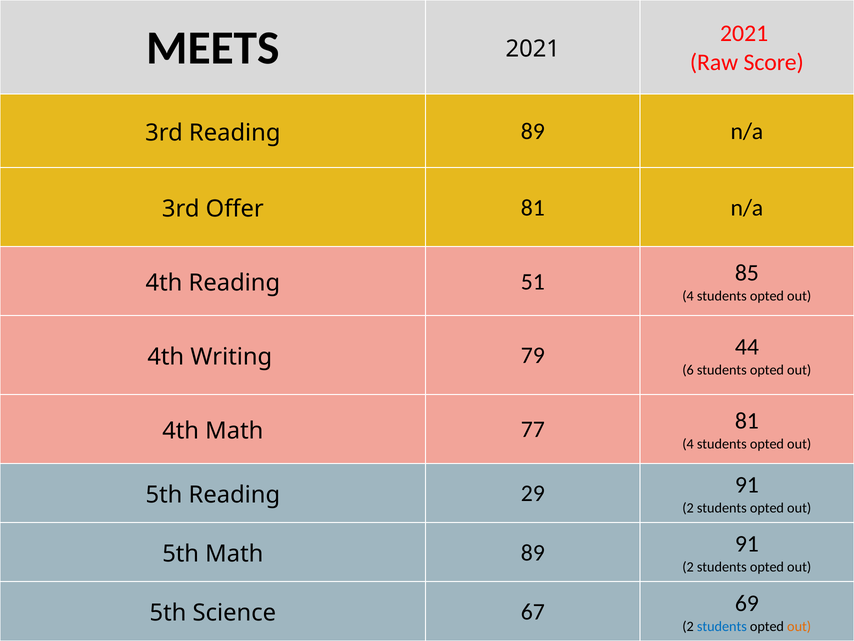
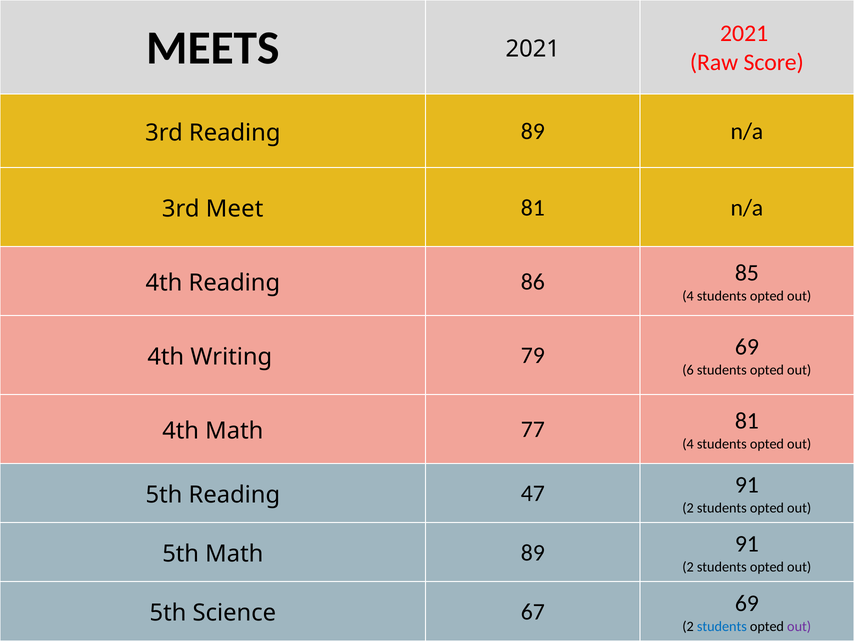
Offer: Offer -> Meet (235, 209)
51: 51 -> 86 (533, 281)
79 44: 44 -> 69 (747, 347)
29: 29 -> 47 (533, 493)
out colour: orange -> purple (799, 626)
